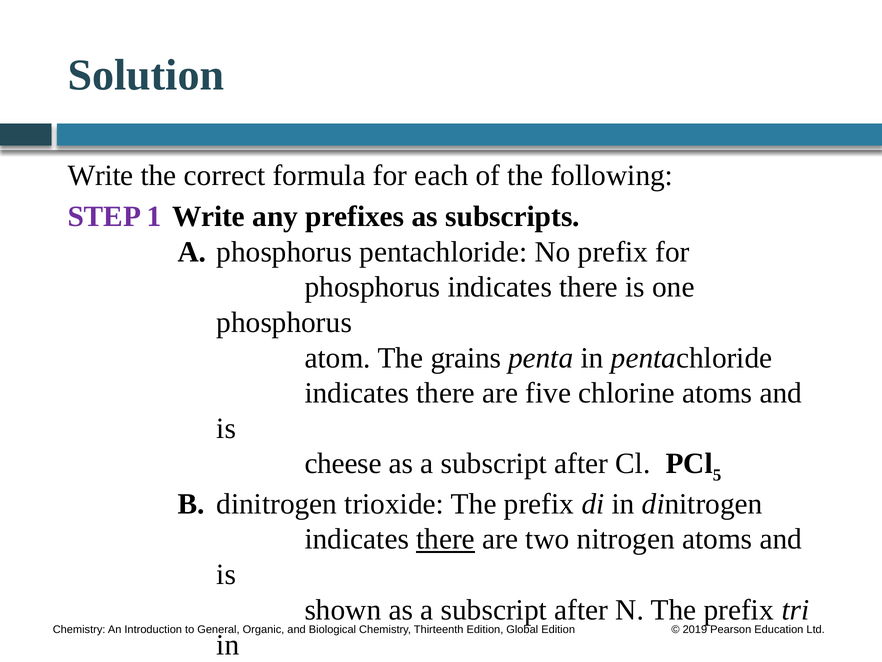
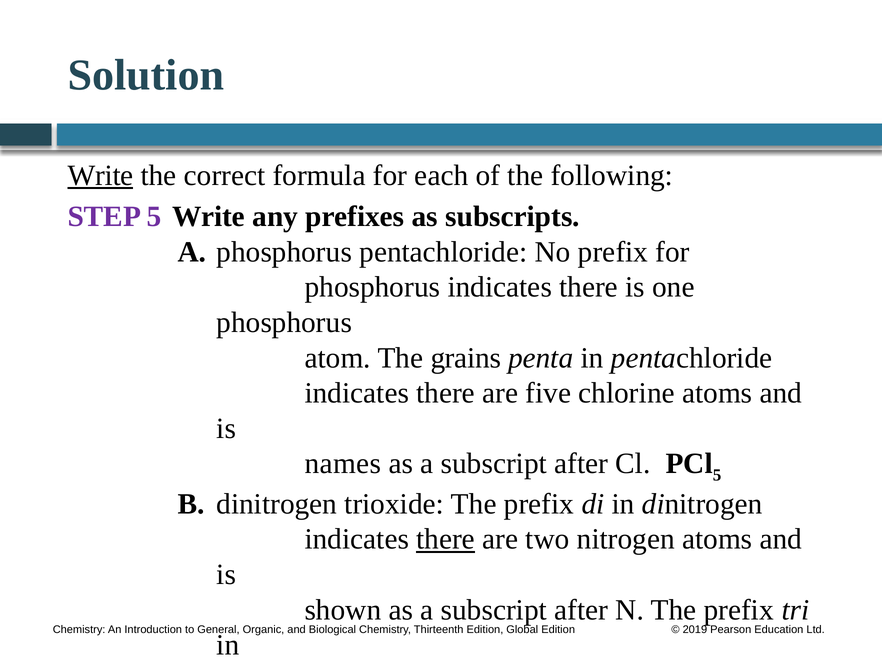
Write underline: none -> present (101, 175)
STEP 1: 1 -> 5 (154, 216)
cheese: cheese -> names (343, 463)
